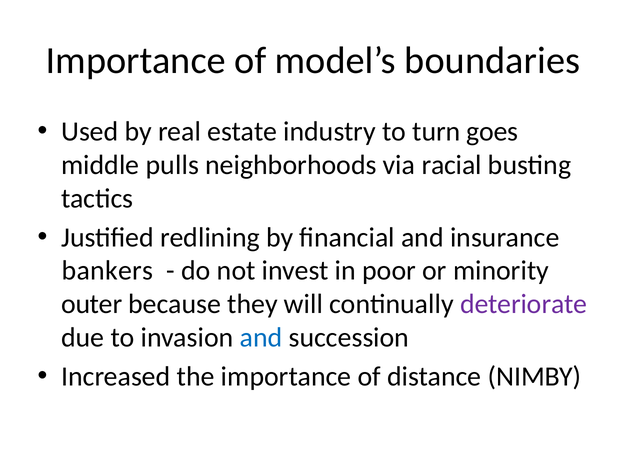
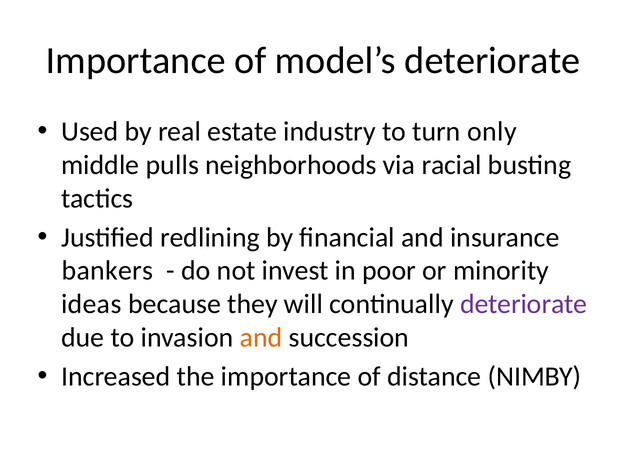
model’s boundaries: boundaries -> deteriorate (492, 61)
goes: goes -> only (492, 132)
outer: outer -> ideas (91, 304)
and colour: blue -> orange (261, 338)
